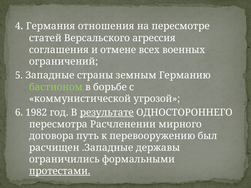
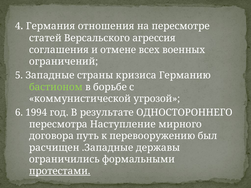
земным: земным -> кризиса (136, 75)
1982: 1982 -> 1994 (36, 113)
результате underline: present -> none (107, 113)
Расчленении: Расчленении -> Наступление (123, 124)
